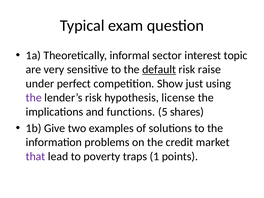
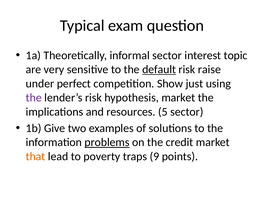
hypothesis license: license -> market (178, 98)
functions: functions -> resources (131, 112)
5 shares: shares -> sector (187, 112)
problems underline: none -> present (107, 142)
that colour: purple -> orange (36, 156)
1: 1 -> 9 (154, 156)
